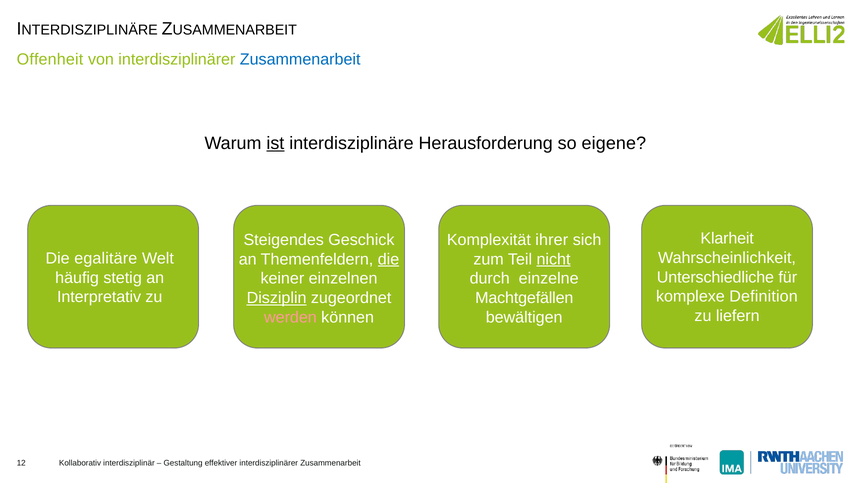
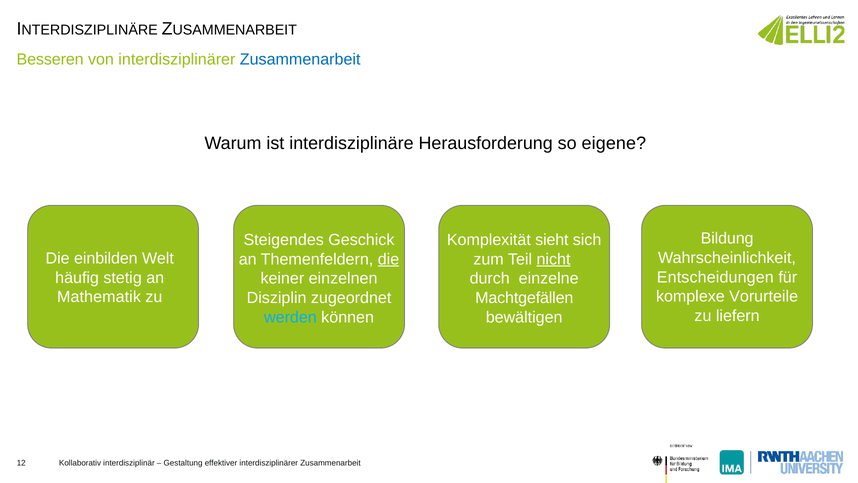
Offenheit: Offenheit -> Besseren (50, 60)
ist underline: present -> none (275, 143)
Klarheit: Klarheit -> Bildung (727, 238)
ihrer: ihrer -> sieht (552, 240)
egalitäre: egalitäre -> einbilden (106, 258)
Unterschiedliche: Unterschiedliche -> Entscheidungen (715, 277)
Definition: Definition -> Vorurteile (764, 296)
Interpretativ: Interpretativ -> Mathematik (99, 297)
Disziplin underline: present -> none (277, 298)
werden colour: pink -> light blue (290, 317)
